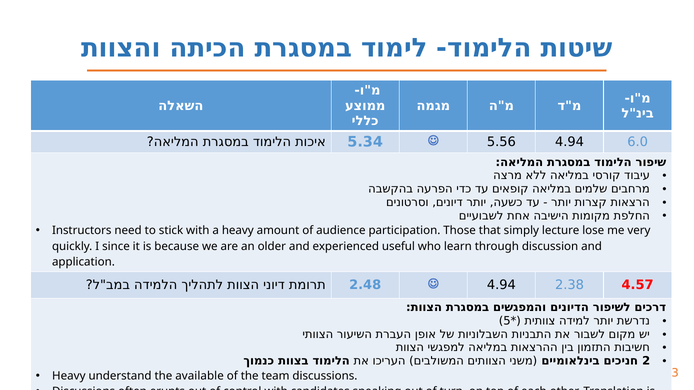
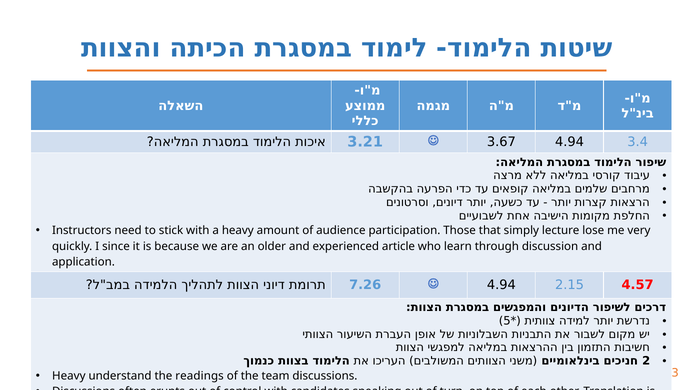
5.34: 5.34 -> 3.21 (365, 142)
5.56: 5.56 -> 3.67 (501, 142)
6.0: 6.0 -> 3.4 (638, 142)
useful: useful -> article (398, 247)
2.48: 2.48 -> 7.26 (365, 285)
2.38: 2.38 -> 2.15 (570, 285)
available: available -> readings (200, 376)
